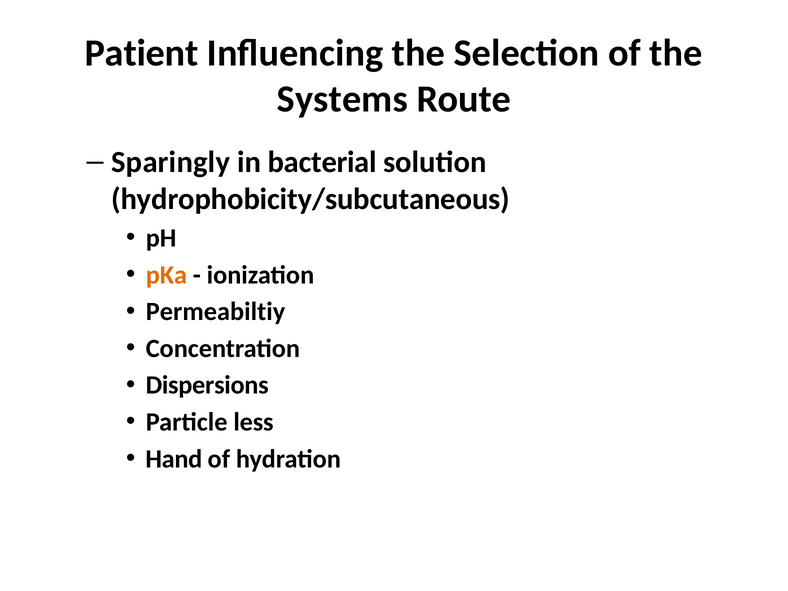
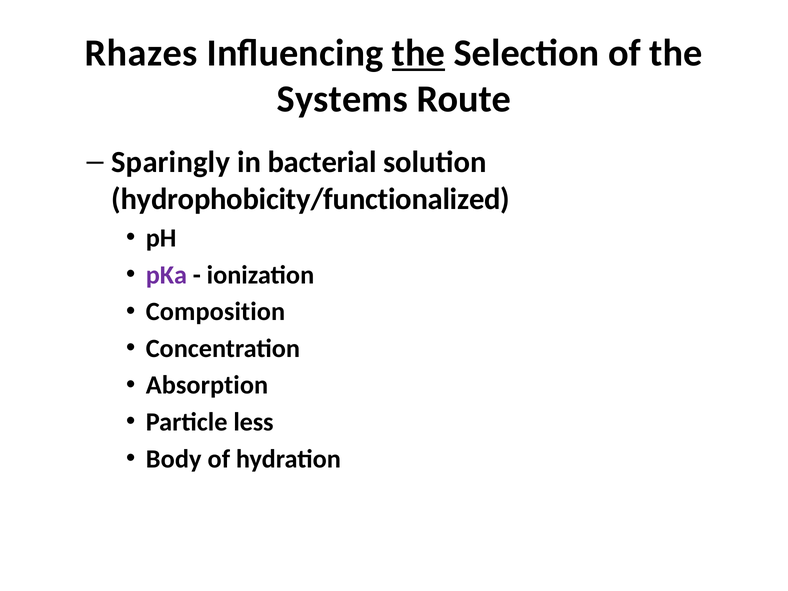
Patient: Patient -> Rhazes (141, 53)
the underline: none -> present (418, 53)
hydrophobicity/subcutaneous: hydrophobicity/subcutaneous -> hydrophobicity/functionalized (311, 199)
pKa colour: orange -> purple (166, 275)
Permeabiltiy: Permeabiltiy -> Composition (215, 312)
Dispersions: Dispersions -> Absorption (207, 385)
Hand: Hand -> Body (174, 459)
